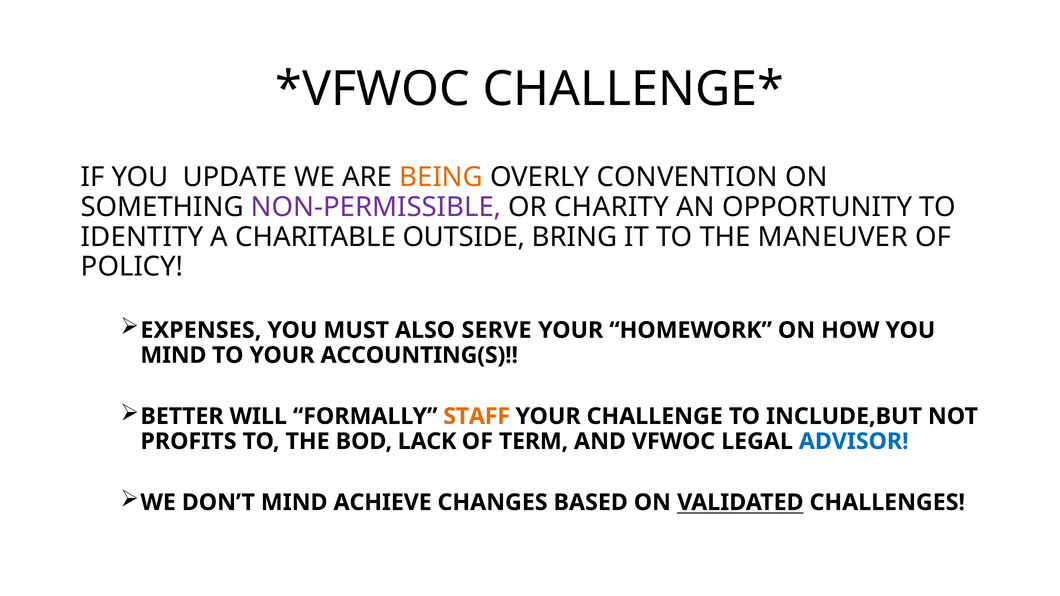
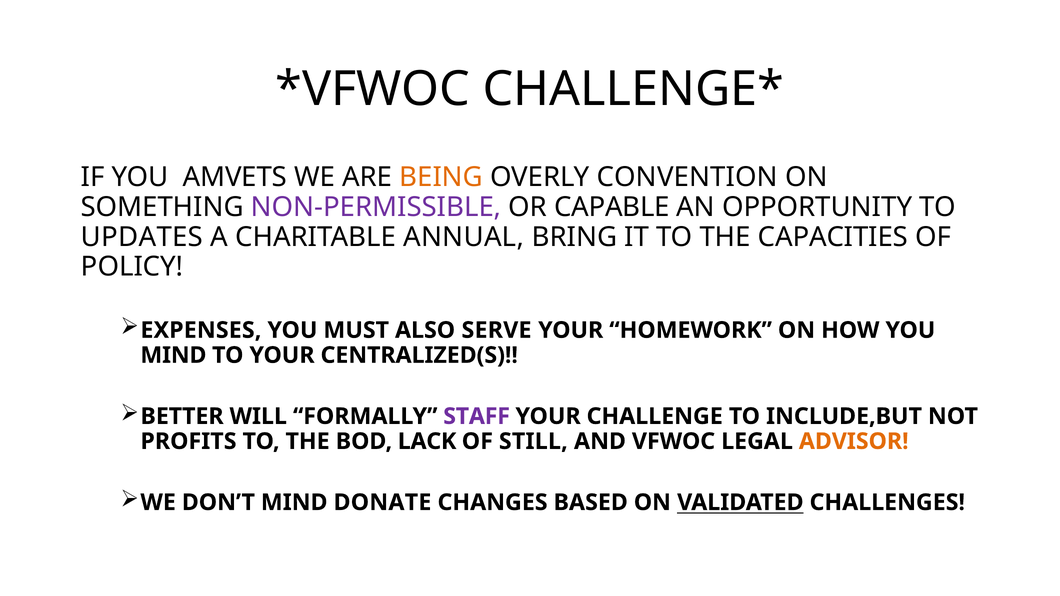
UPDATE: UPDATE -> AMVETS (235, 177)
CHARITY: CHARITY -> CAPABLE (612, 207)
IDENTITY: IDENTITY -> UPDATES (142, 237)
OUTSIDE: OUTSIDE -> ANNUAL (464, 237)
MANEUVER: MANEUVER -> CAPACITIES (833, 237)
ACCOUNTING(S: ACCOUNTING(S -> CENTRALIZED(S (419, 355)
STAFF colour: orange -> purple (477, 416)
TERM: TERM -> STILL (533, 441)
ADVISOR colour: blue -> orange (854, 441)
ACHIEVE: ACHIEVE -> DONATE (382, 503)
